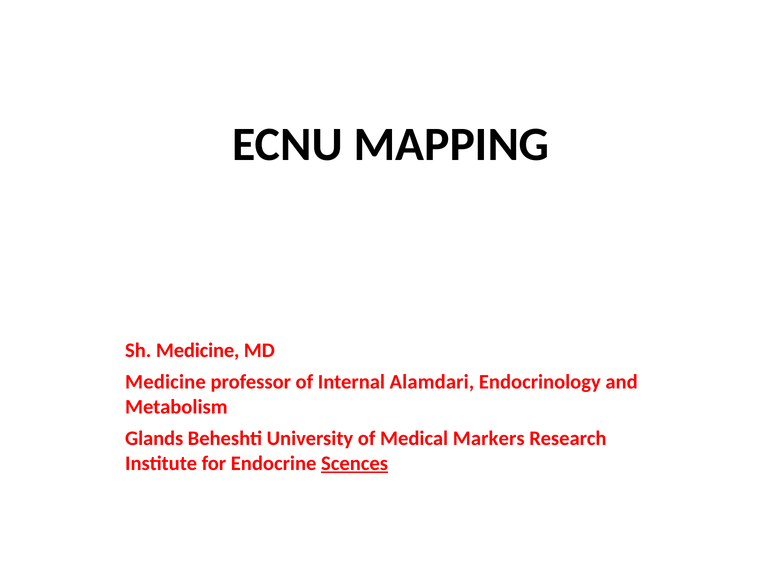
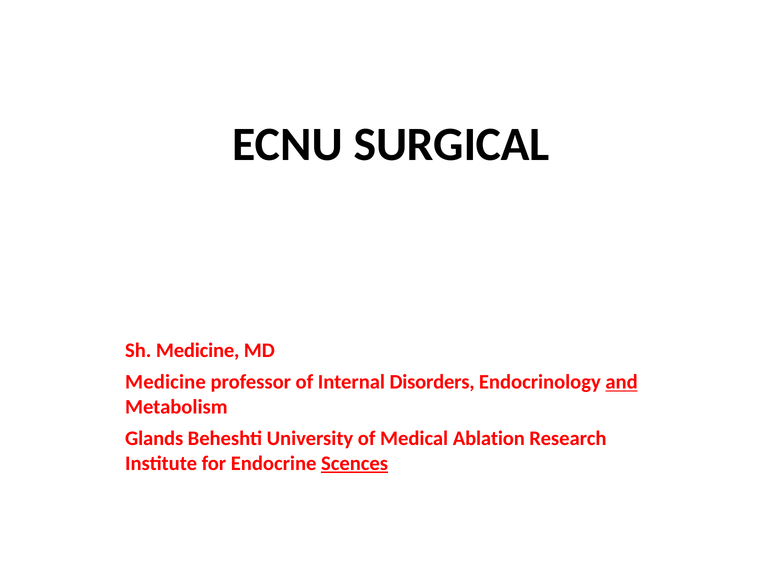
MAPPING: MAPPING -> SURGICAL (452, 144)
Alamdari: Alamdari -> Disorders (432, 382)
and underline: none -> present (622, 382)
Markers: Markers -> Ablation (489, 438)
